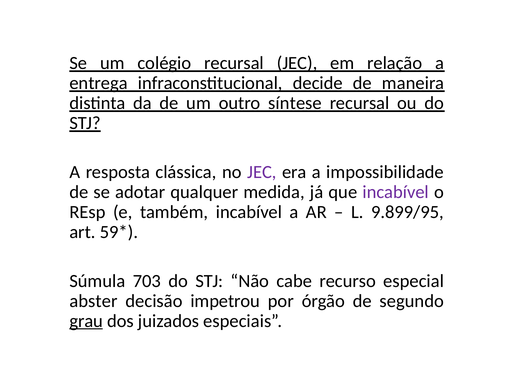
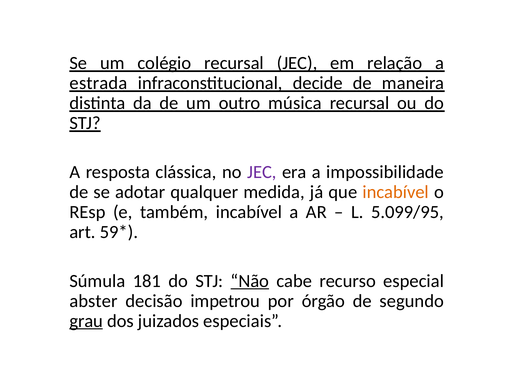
entrega: entrega -> estrada (99, 83)
síntese: síntese -> música (295, 103)
incabível colour: purple -> orange (396, 192)
9.899/95: 9.899/95 -> 5.099/95 (407, 212)
703: 703 -> 181 (147, 281)
Não underline: none -> present (250, 281)
